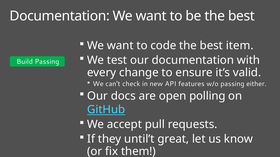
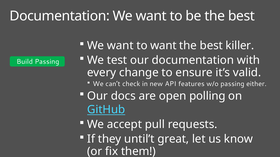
to code: code -> want (163, 46)
item: item -> killer (240, 46)
